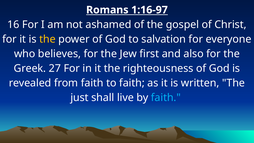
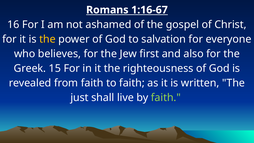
1:16-97: 1:16-97 -> 1:16-67 (150, 10)
27: 27 -> 15 (55, 68)
faith colour: light blue -> light green (166, 97)
